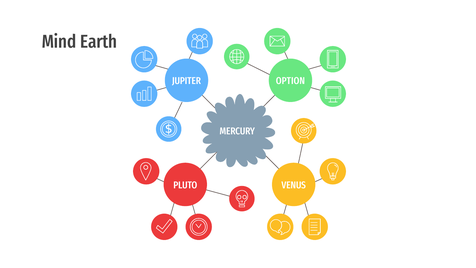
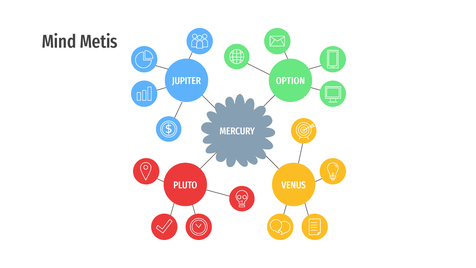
Earth: Earth -> Metis (99, 42)
